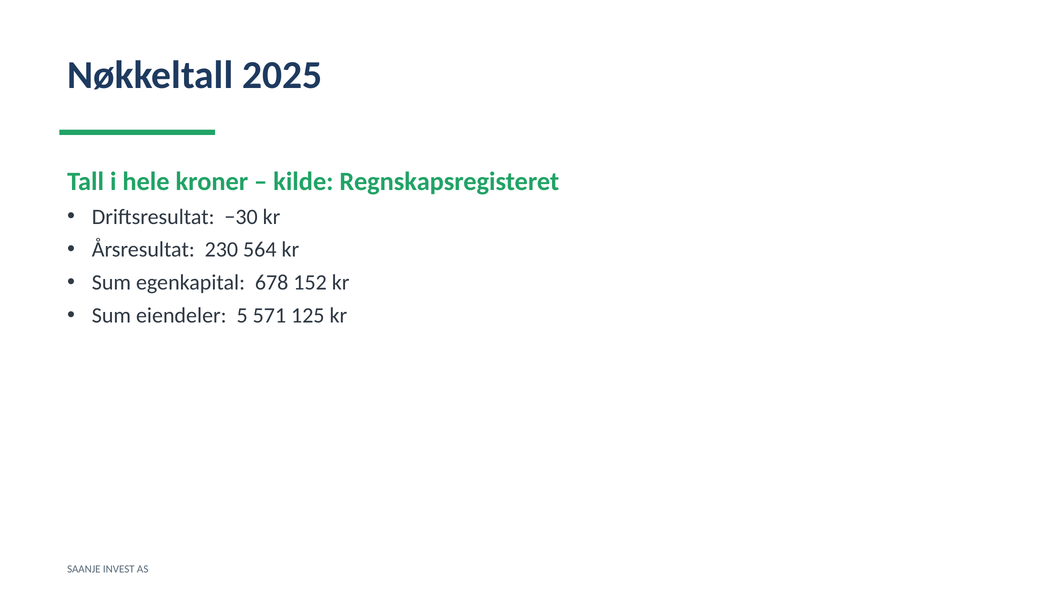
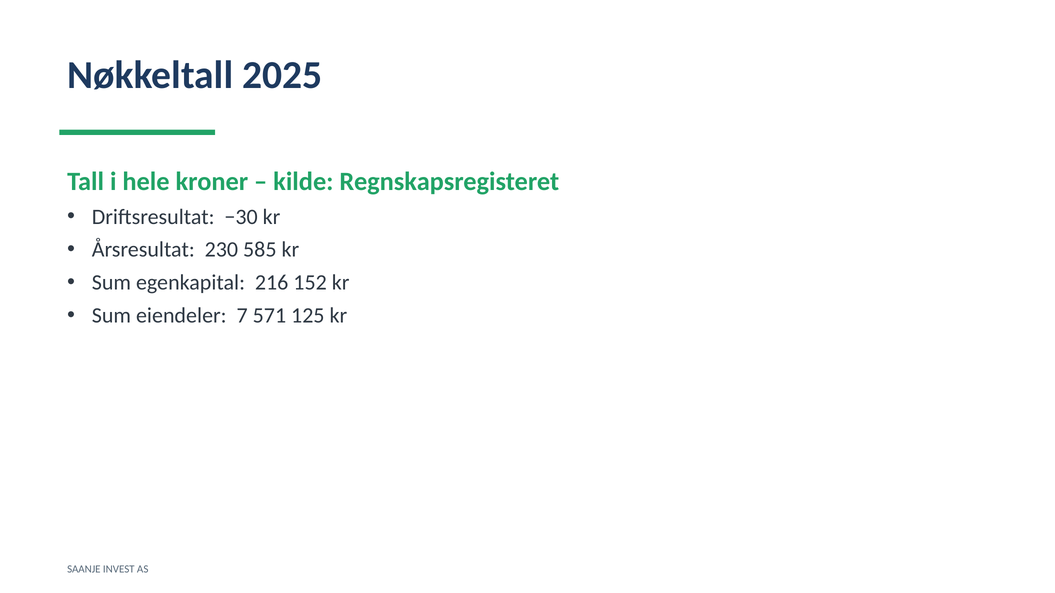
564: 564 -> 585 (260, 250)
678: 678 -> 216 (272, 283)
5: 5 -> 7 (242, 316)
